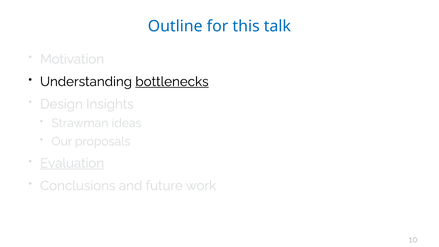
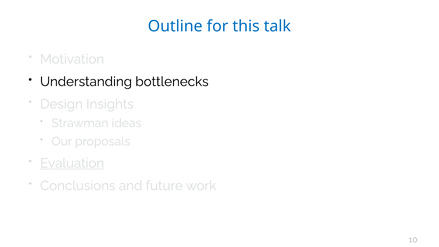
bottlenecks underline: present -> none (172, 82)
